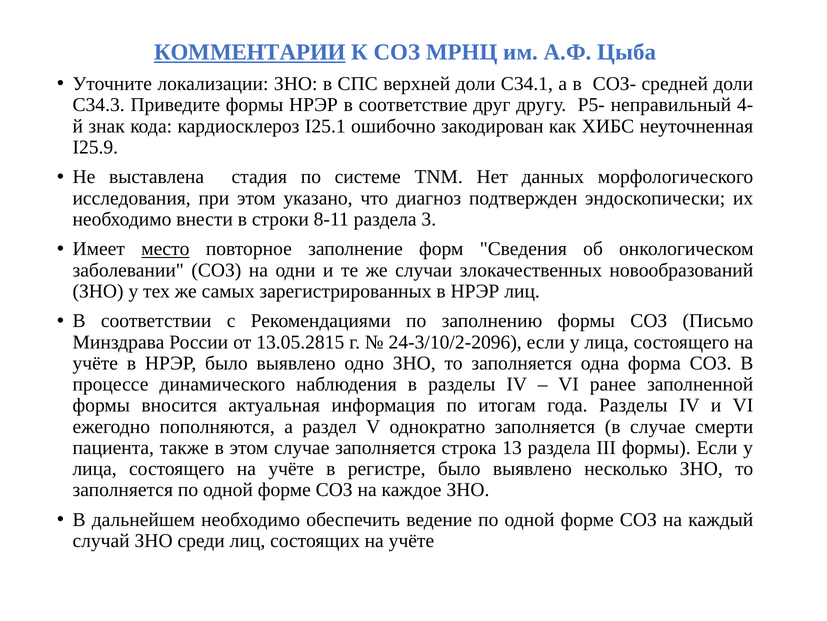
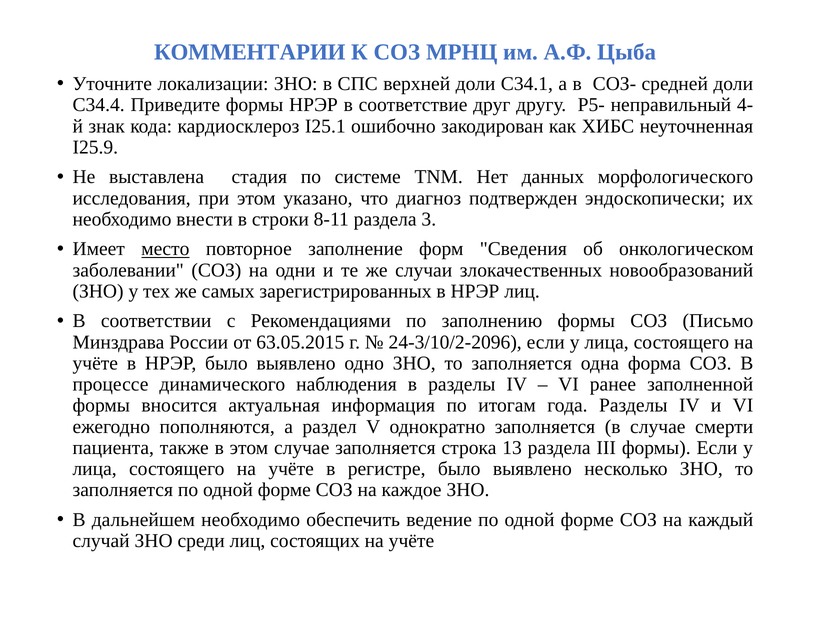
КОММЕНТАРИИ underline: present -> none (250, 52)
С34.3: С34.3 -> С34.4 (99, 105)
13.05.2815: 13.05.2815 -> 63.05.2015 (300, 342)
